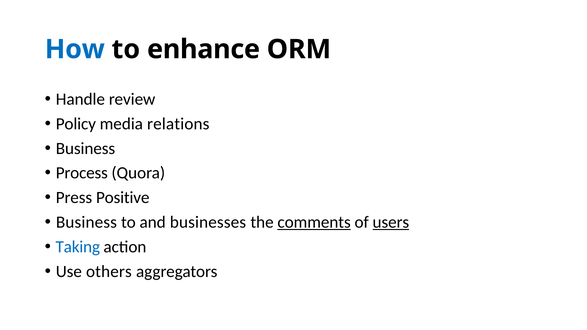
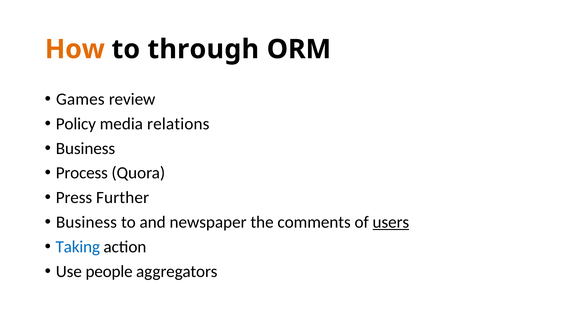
How colour: blue -> orange (75, 49)
enhance: enhance -> through (203, 49)
Handle: Handle -> Games (80, 99)
Positive: Positive -> Further (123, 198)
businesses: businesses -> newspaper (208, 222)
comments underline: present -> none (314, 222)
others: others -> people (109, 272)
